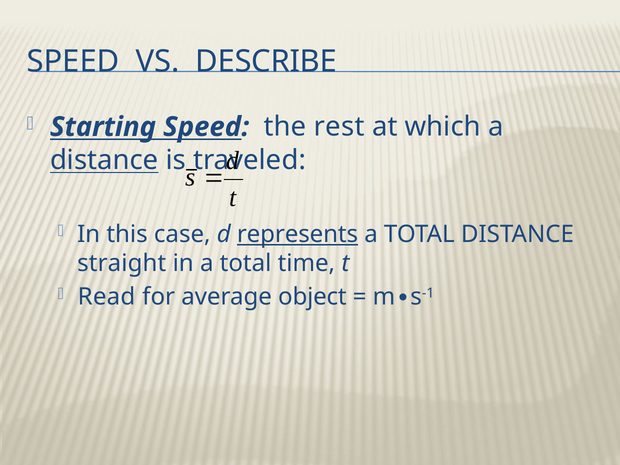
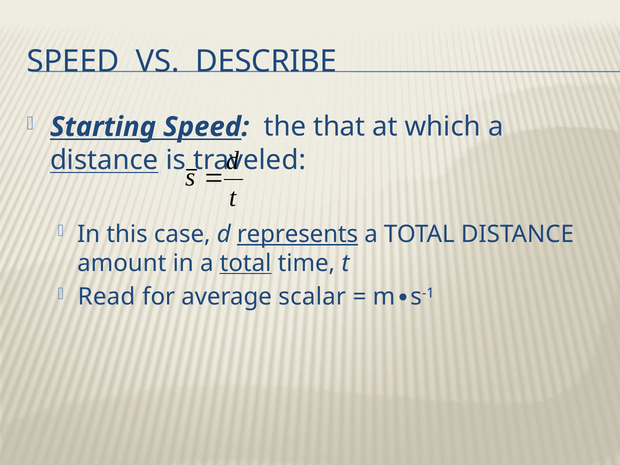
rest: rest -> that (339, 127)
straight: straight -> amount (122, 263)
total underline: none -> present (246, 263)
object: object -> scalar (312, 297)
